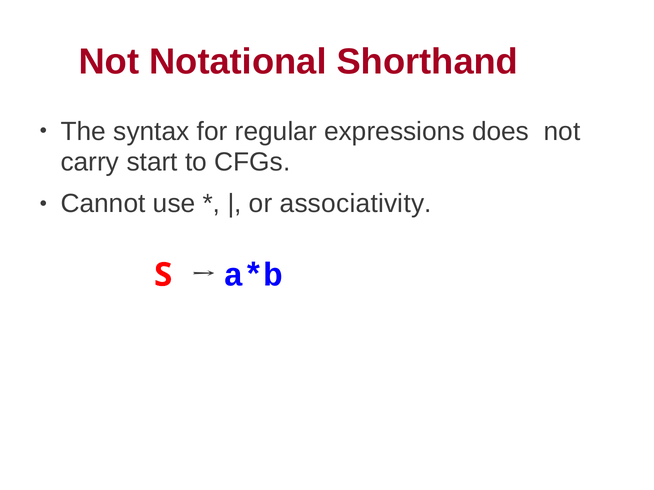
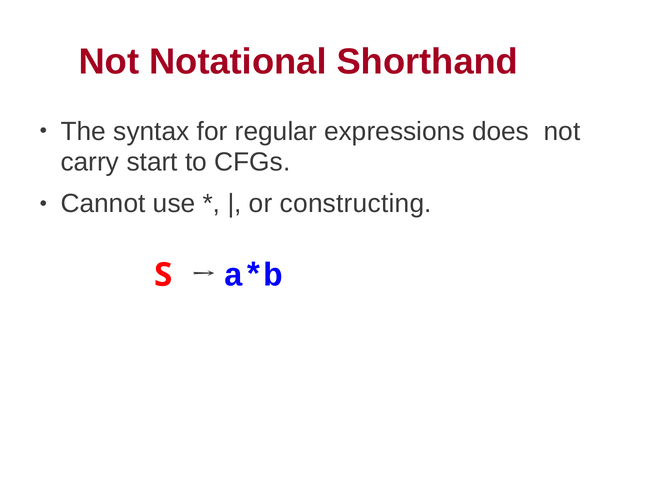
associativity: associativity -> constructing (356, 204)
